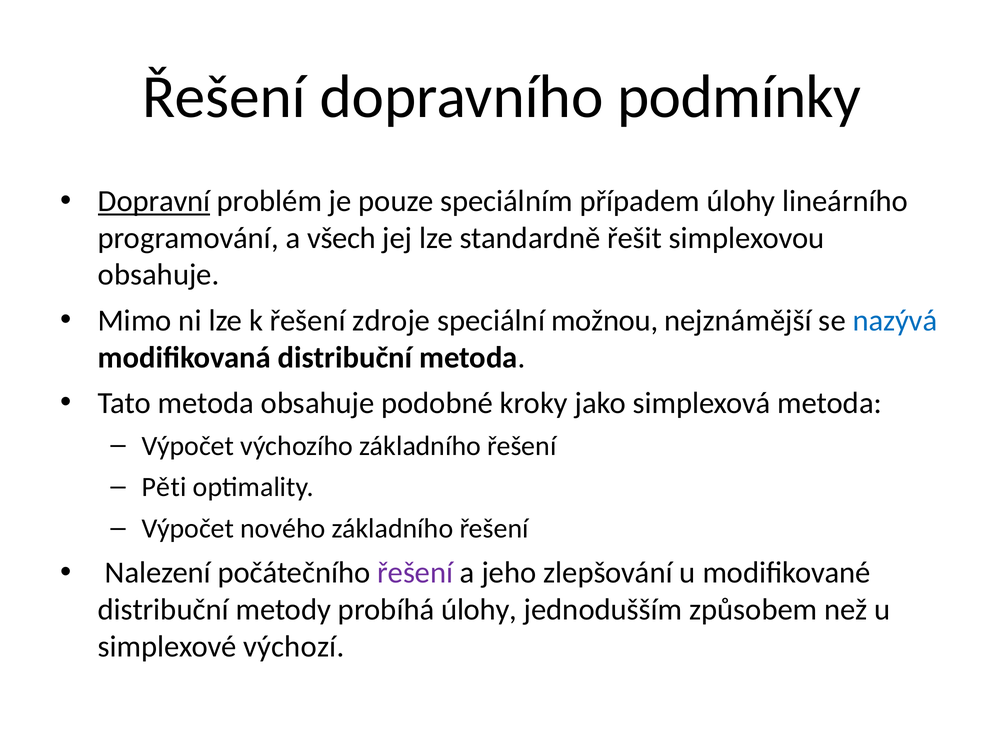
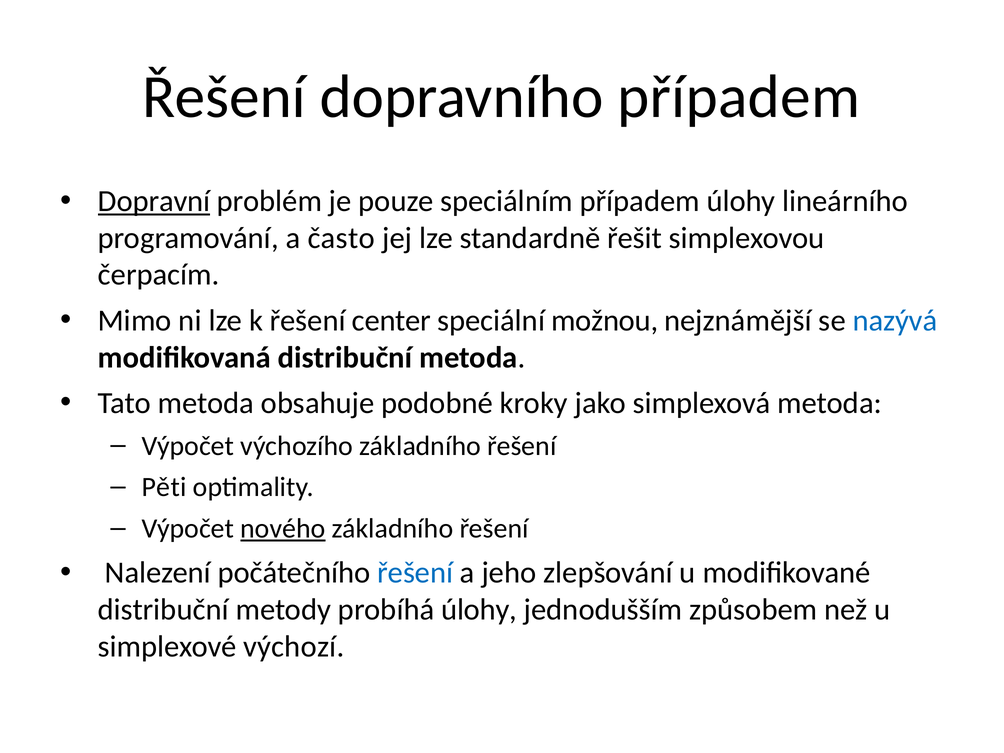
dopravního podmínky: podmínky -> případem (739, 97)
všech: všech -> často (341, 238)
obsahuje: obsahuje -> čerpacím (159, 275)
zdroje: zdroje -> center (391, 321)
nového underline: none -> present (283, 529)
řešení colour: purple -> blue (415, 573)
